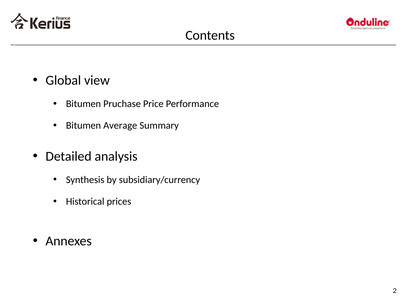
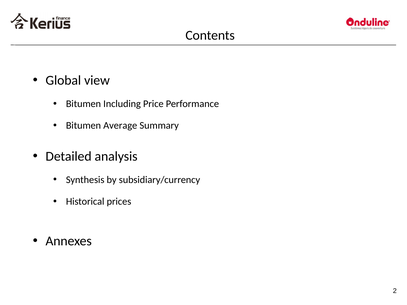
Pruchase: Pruchase -> Including (122, 104)
